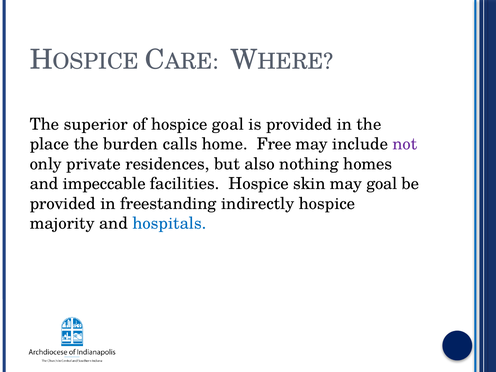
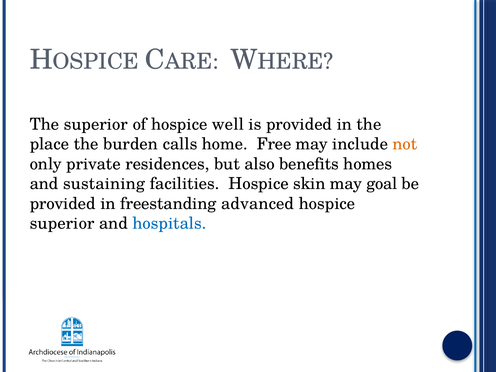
hospice goal: goal -> well (228, 124)
not colour: purple -> orange (405, 144)
nothing: nothing -> benefits (309, 164)
impeccable: impeccable -> sustaining (104, 184)
indirectly: indirectly -> advanced (258, 204)
majority: majority -> superior (62, 224)
